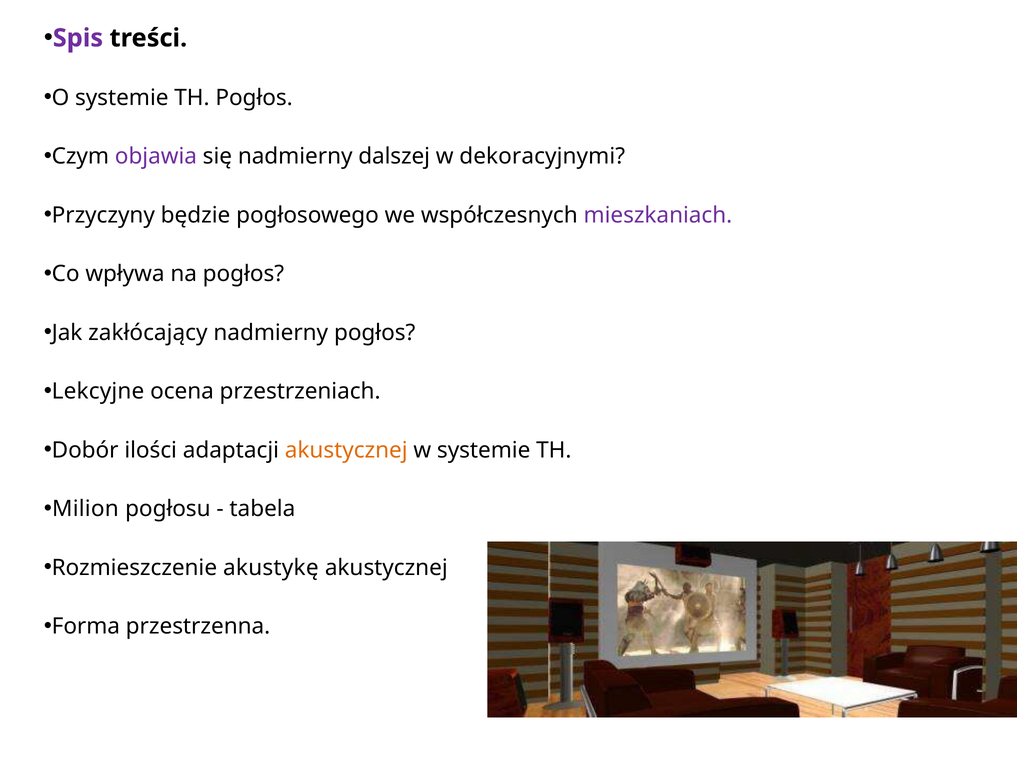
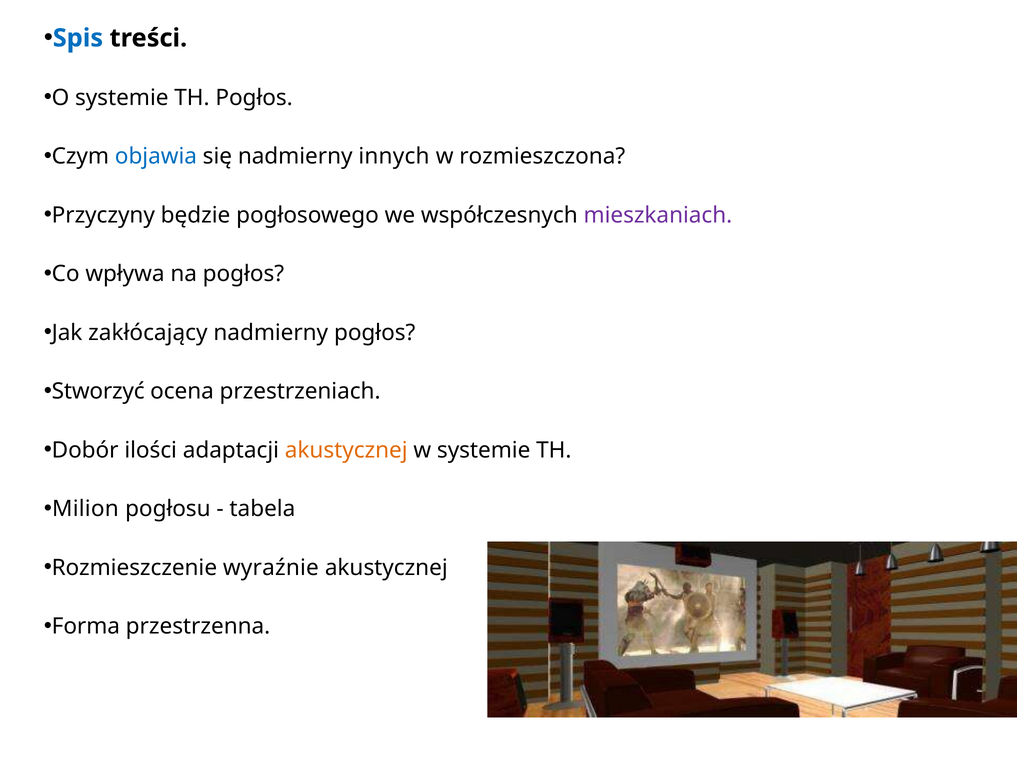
Spis colour: purple -> blue (78, 38)
objawia colour: purple -> blue (156, 156)
dalszej: dalszej -> innych (394, 156)
dekoracyjnymi: dekoracyjnymi -> rozmieszczona (542, 156)
Lekcyjne: Lekcyjne -> Stworzyć (98, 391)
akustykę: akustykę -> wyraźnie (271, 568)
